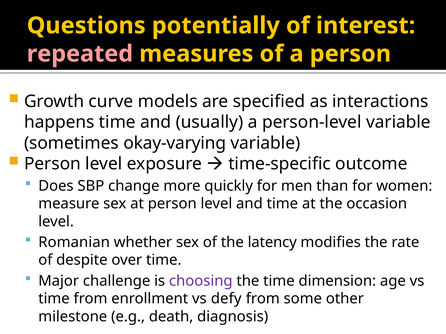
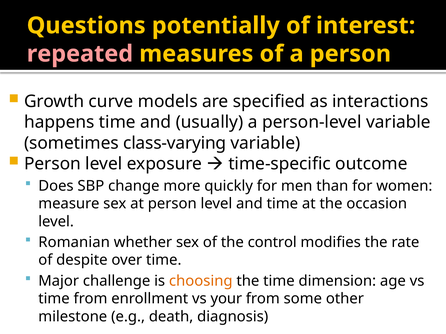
okay-varying: okay-varying -> class-varying (175, 143)
latency: latency -> control (272, 243)
choosing colour: purple -> orange (201, 281)
defy: defy -> your (226, 299)
